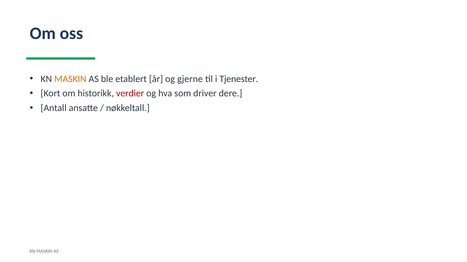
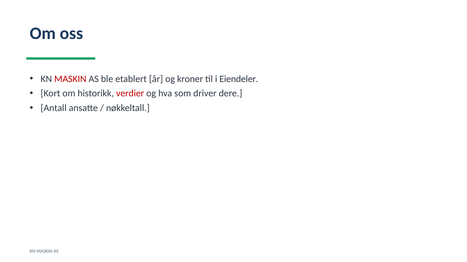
MASKIN colour: orange -> red (70, 79)
gjerne: gjerne -> kroner (190, 79)
Tjenester: Tjenester -> Eiendeler (239, 79)
